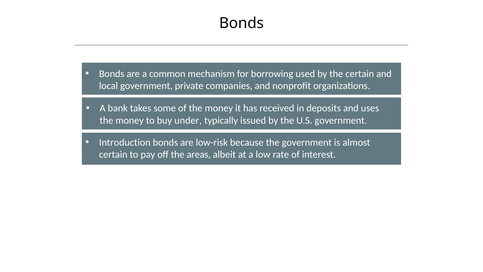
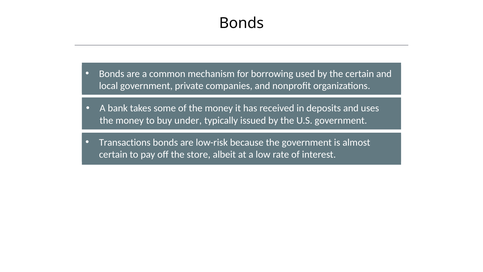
Introduction: Introduction -> Transactions (125, 142)
areas: areas -> store (199, 154)
